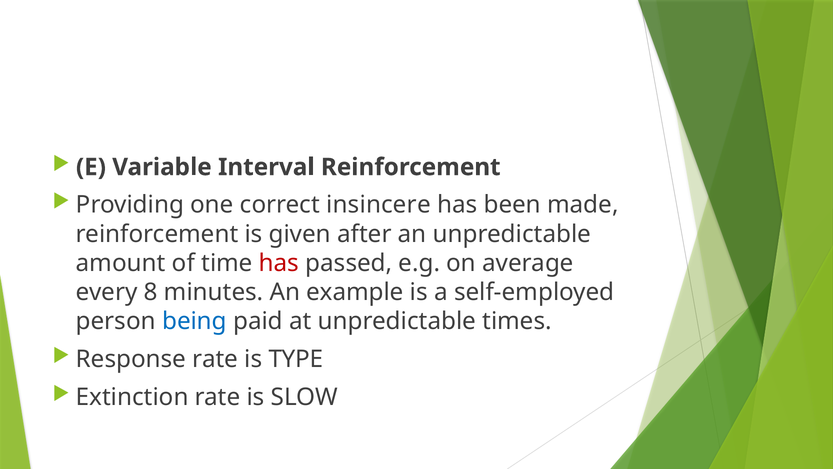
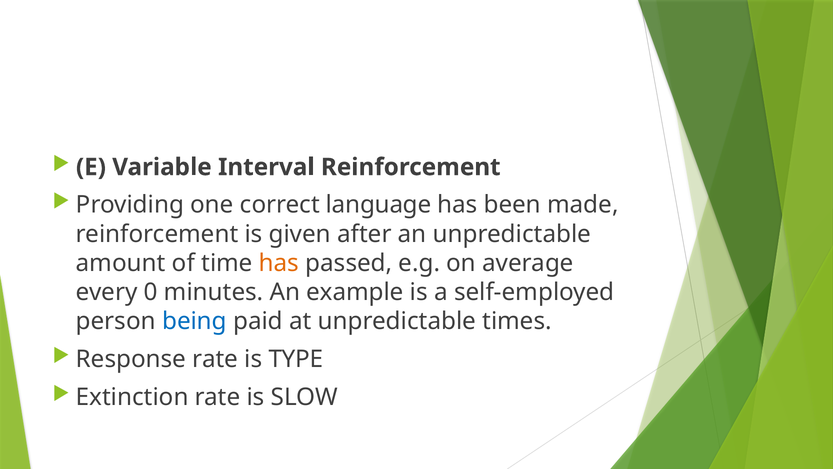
insincere: insincere -> language (379, 205)
has colour: red -> orange (279, 263)
8: 8 -> 0 (151, 292)
